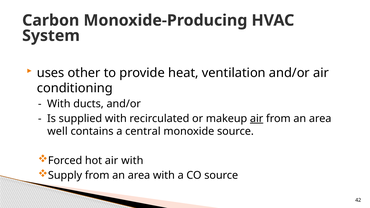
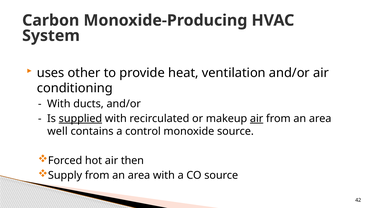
supplied underline: none -> present (80, 119)
central: central -> control (143, 132)
air with: with -> then (132, 161)
